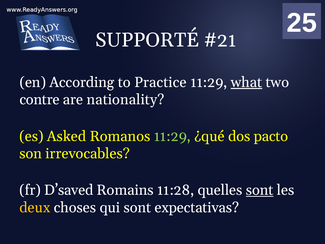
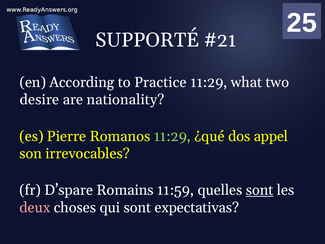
what underline: present -> none (246, 82)
contre: contre -> desire (39, 100)
Asked: Asked -> Pierre (67, 136)
pacto: pacto -> appel (271, 136)
D’saved: D’saved -> D’spare (69, 190)
11:28: 11:28 -> 11:59 (176, 190)
deux colour: yellow -> pink (35, 207)
